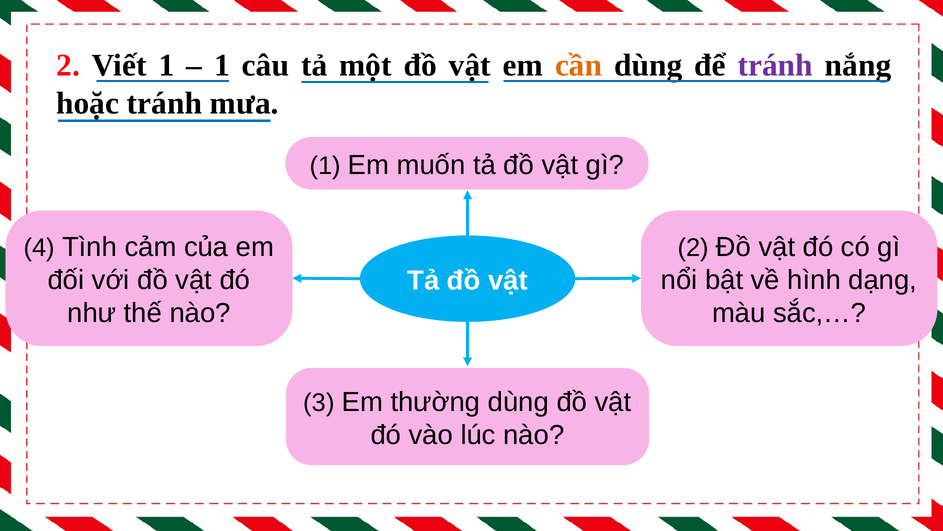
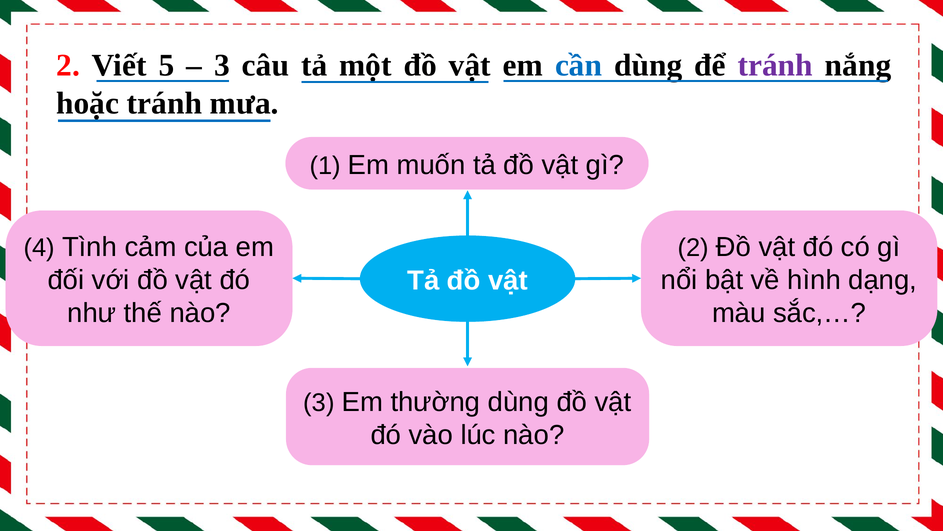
Viết 1: 1 -> 5 (167, 65)
1: 1 -> 3 (222, 65)
cần colour: orange -> blue (579, 65)
